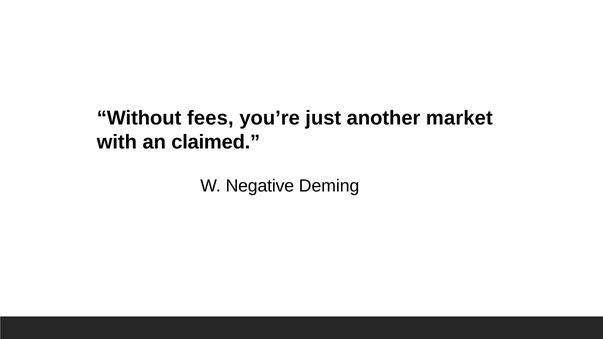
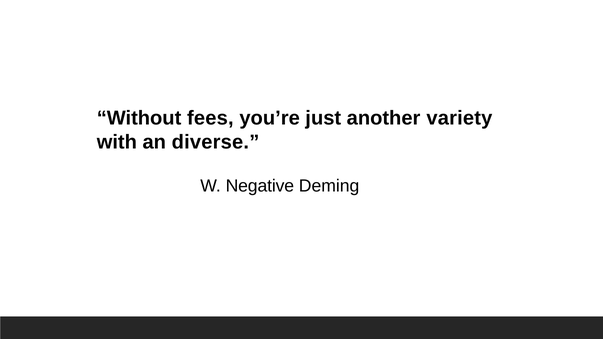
market: market -> variety (459, 118)
claimed: claimed -> diverse (216, 142)
